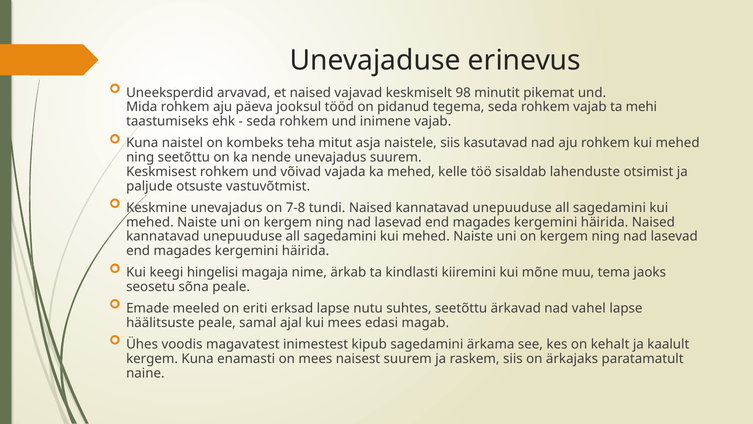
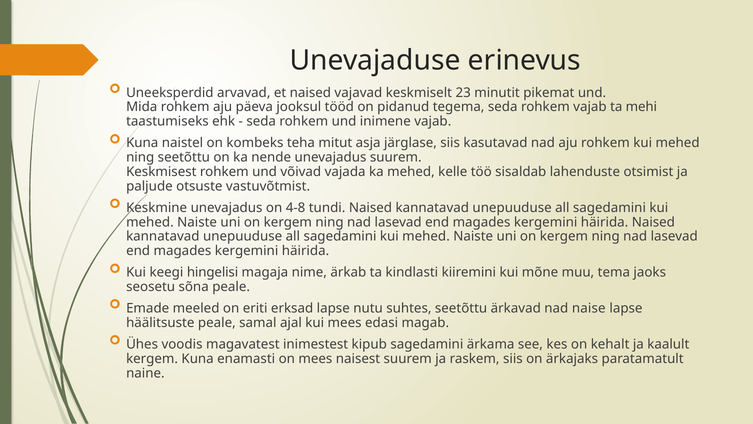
98: 98 -> 23 (463, 93)
naistele: naistele -> järglase (410, 143)
7-8: 7-8 -> 4-8 (296, 208)
vahel: vahel -> naise (589, 308)
